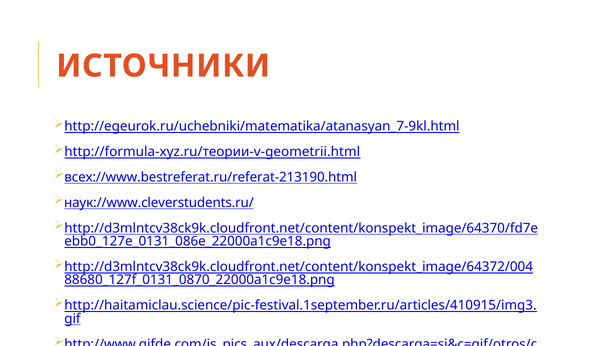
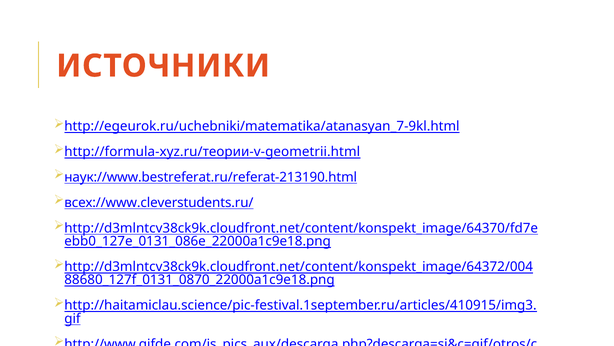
всех://www.bestreferat.ru/referat-213190.html: всех://www.bestreferat.ru/referat-213190.html -> наук://www.bestreferat.ru/referat-213190.html (211, 177)
наук://www.cleverstudents.ru/: наук://www.cleverstudents.ru/ -> всех://www.cleverstudents.ru/ (159, 202)
